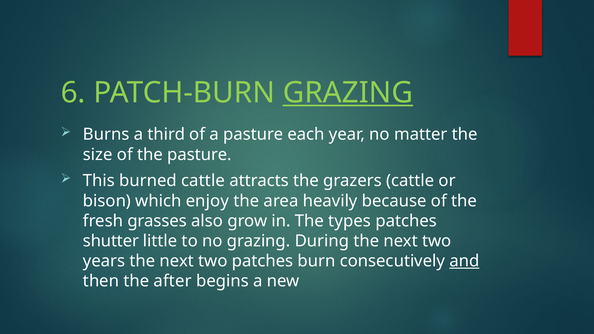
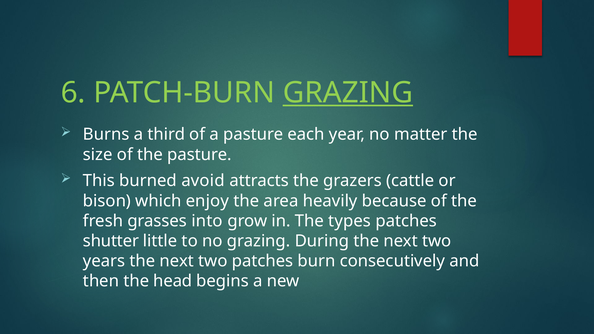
burned cattle: cattle -> avoid (203, 181)
also: also -> into (207, 221)
and underline: present -> none (464, 261)
after: after -> head (173, 281)
